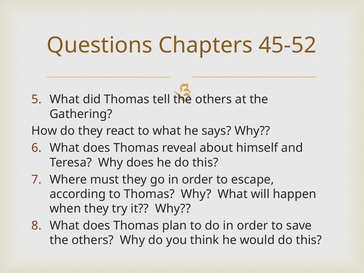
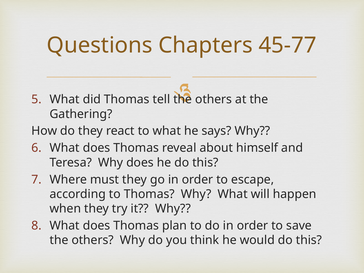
45-52: 45-52 -> 45-77 (288, 45)
